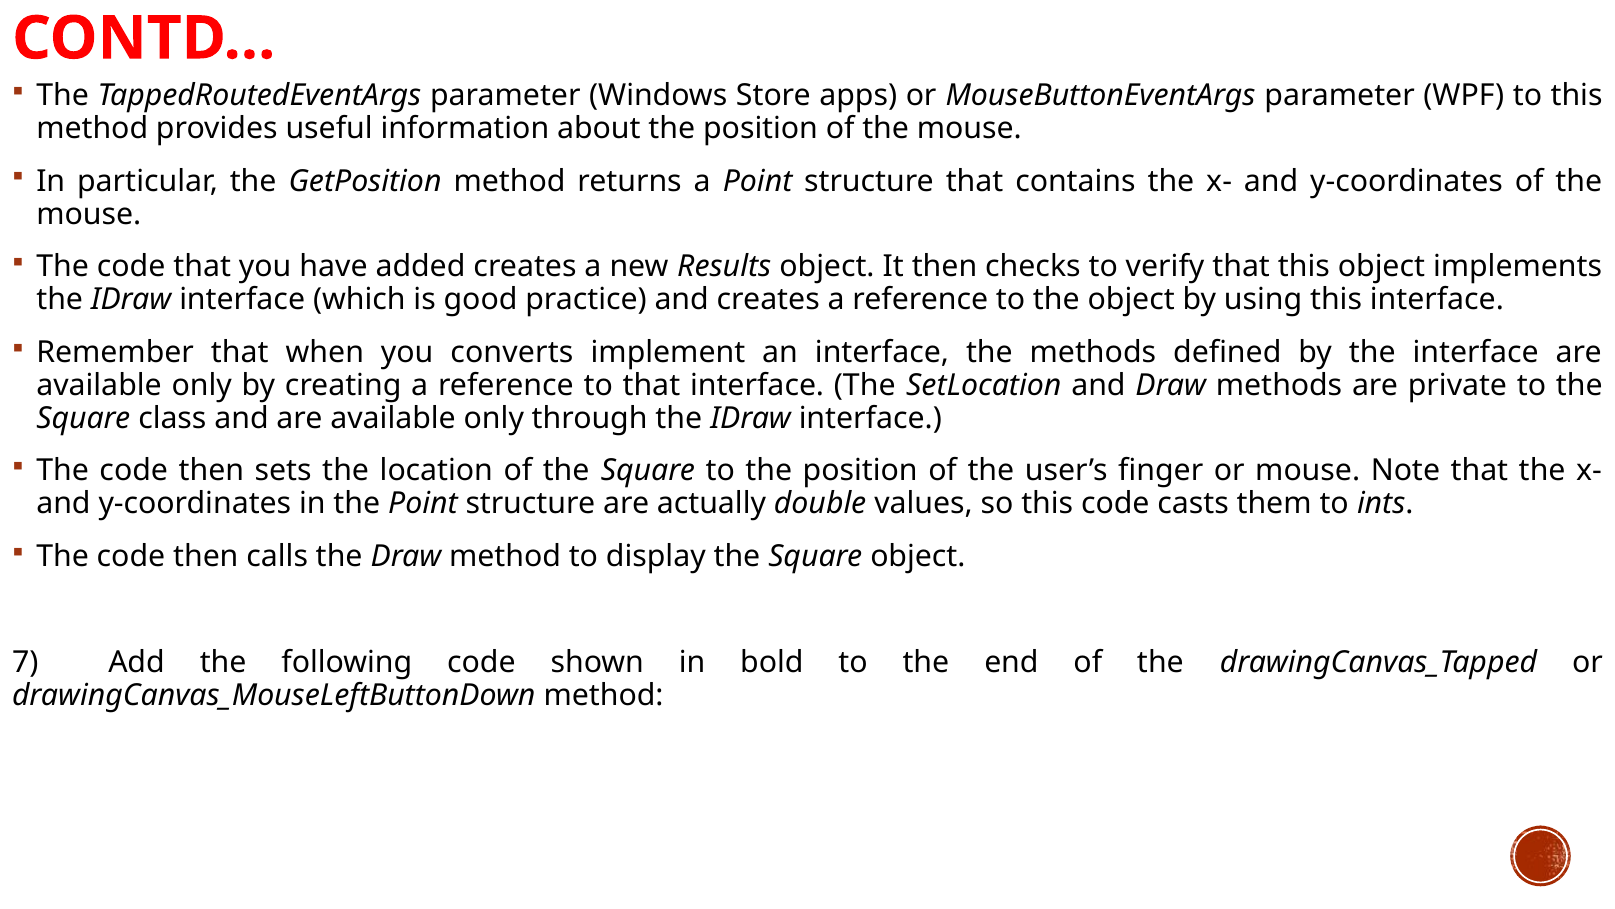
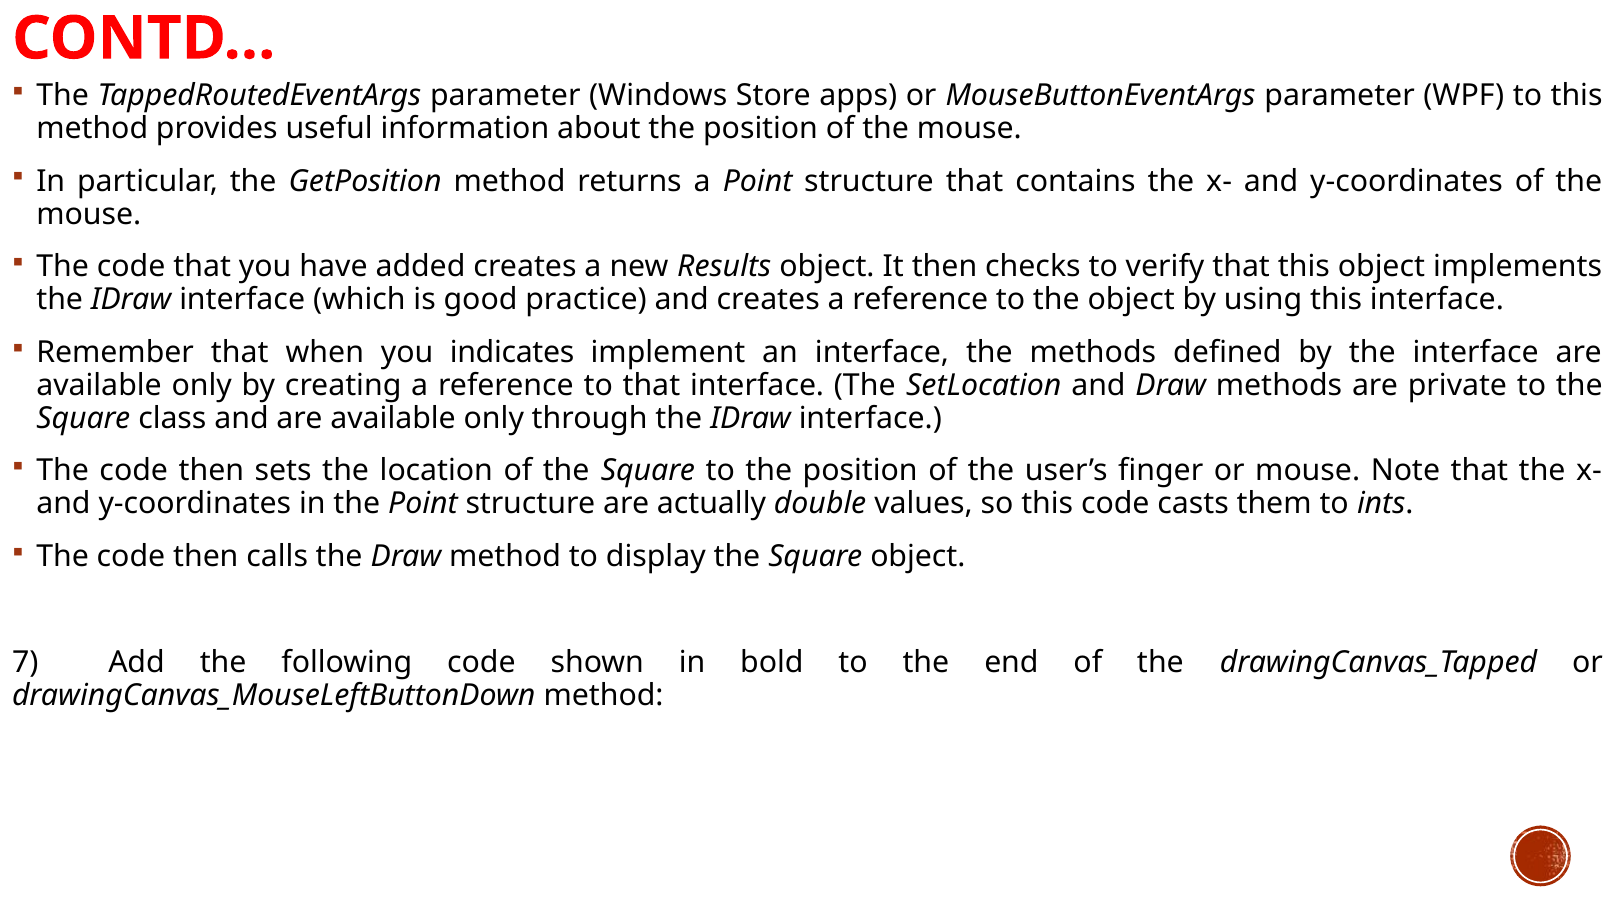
converts: converts -> indicates (512, 352)
